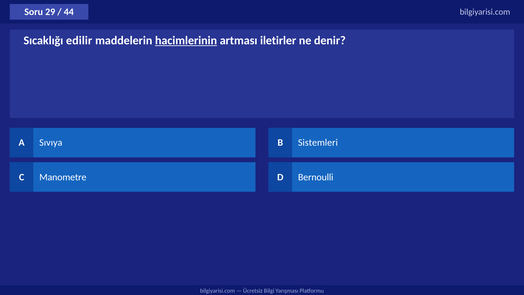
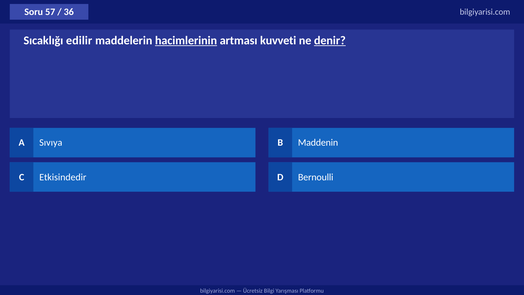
29: 29 -> 57 (50, 12)
44: 44 -> 36 (69, 12)
iletirler: iletirler -> kuvveti (278, 40)
denir underline: none -> present (330, 40)
Sistemleri: Sistemleri -> Maddenin (318, 143)
Manometre: Manometre -> Etkisindedir (63, 177)
